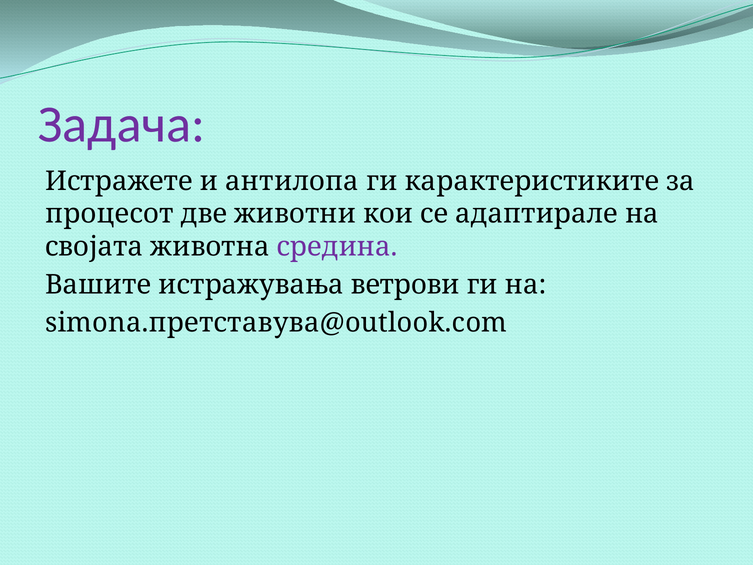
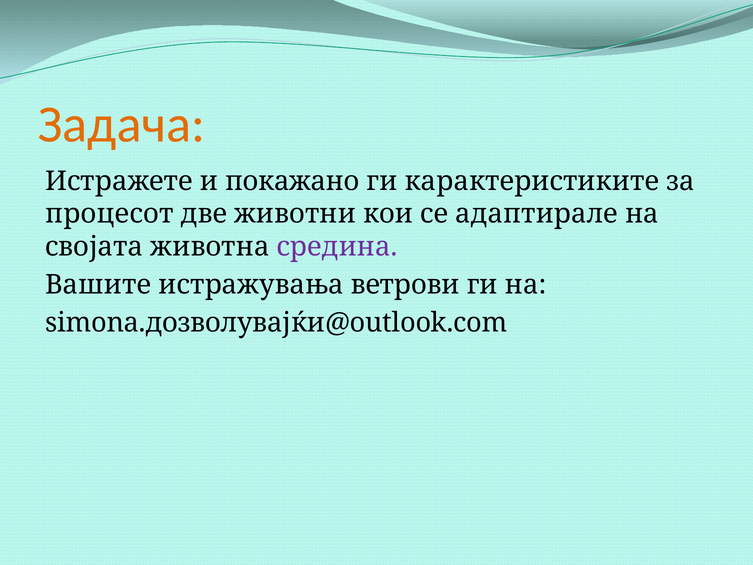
Задача colour: purple -> orange (121, 124)
антилопа: антилопа -> покажано (292, 181)
simona.претставува@outlook.com: simona.претставува@outlook.com -> simona.дозволувајќи@outlook.com (276, 323)
